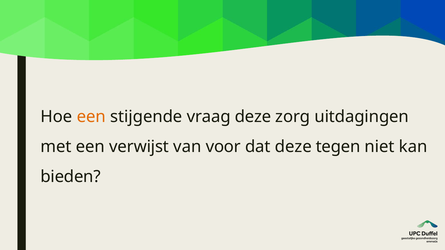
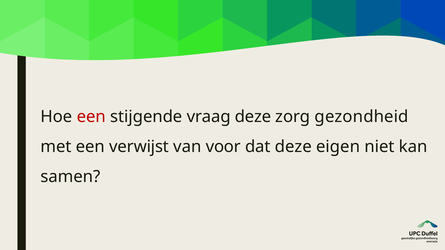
een colour: orange -> red (91, 117)
uitdagingen: uitdagingen -> gezondheid (362, 117)
tegen: tegen -> eigen (338, 147)
bieden: bieden -> samen (71, 177)
